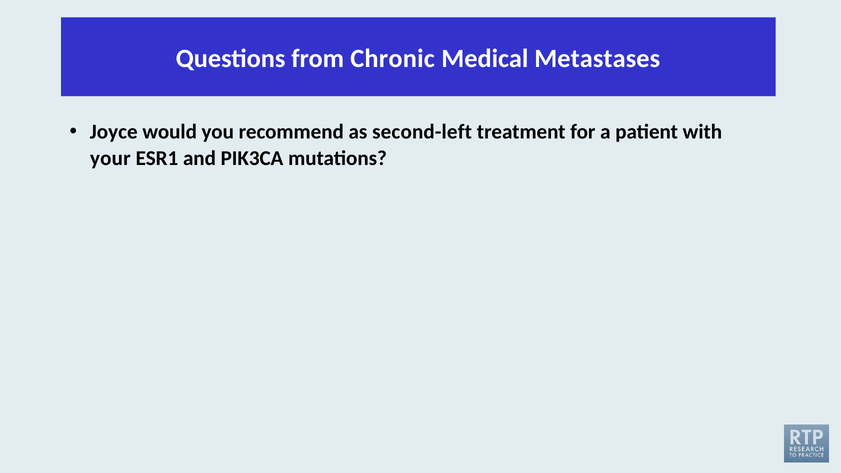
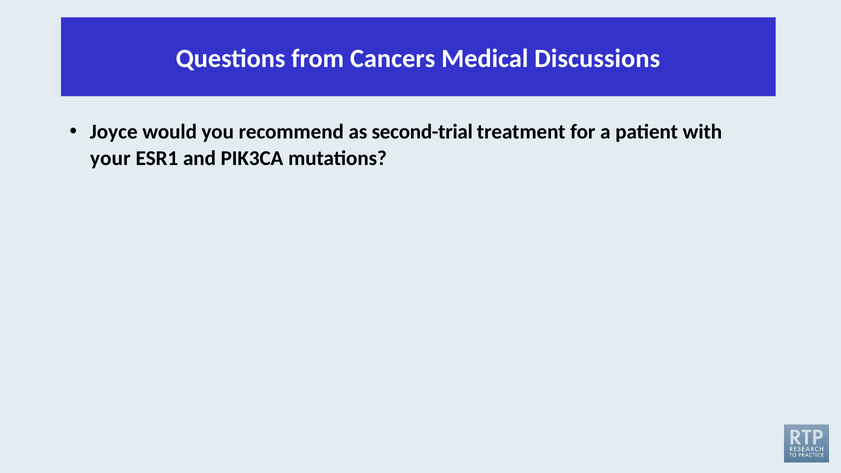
Chronic: Chronic -> Cancers (393, 59)
Metastases: Metastases -> Discussions (597, 59)
second-left: second-left -> second-trial (422, 132)
